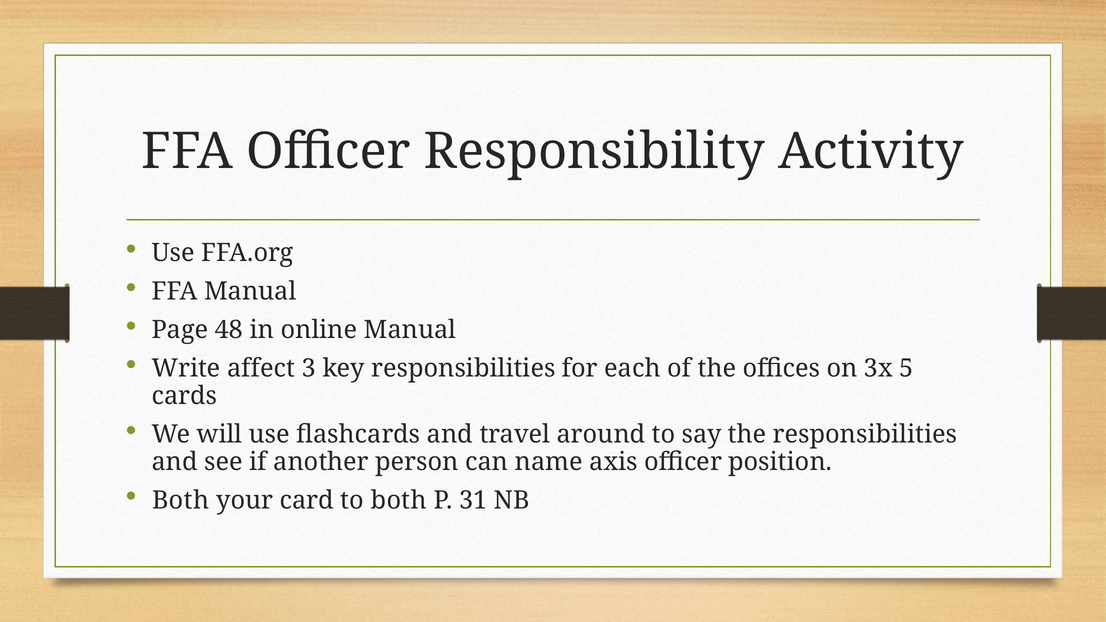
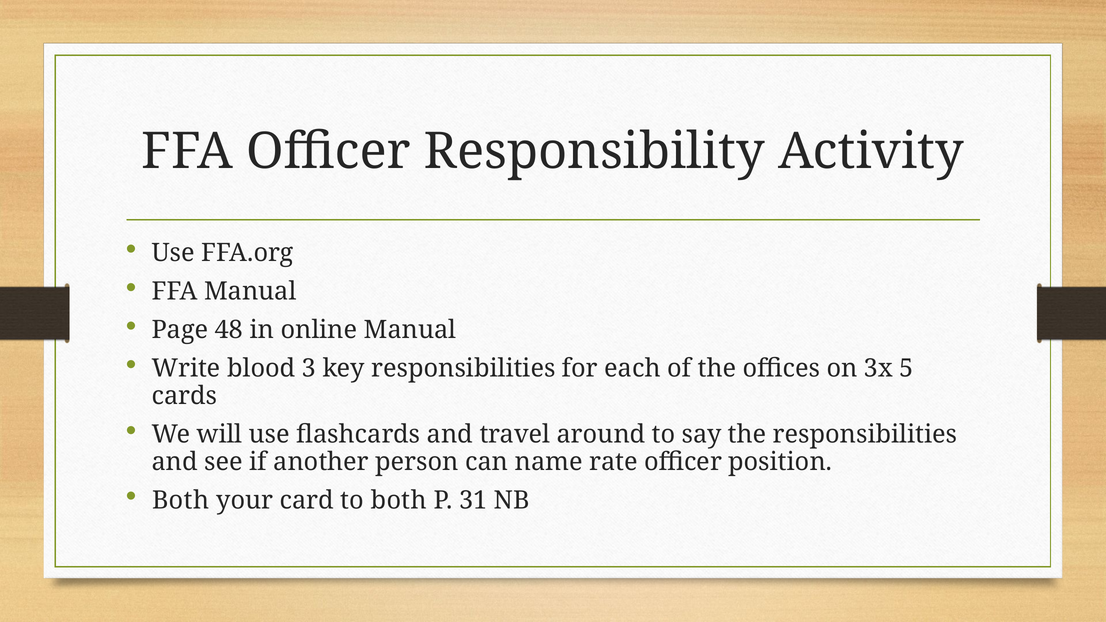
affect: affect -> blood (261, 369)
axis: axis -> rate (614, 462)
